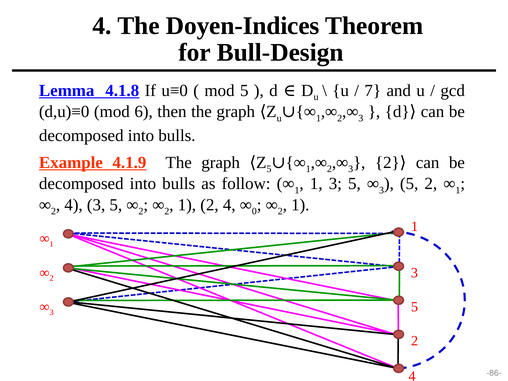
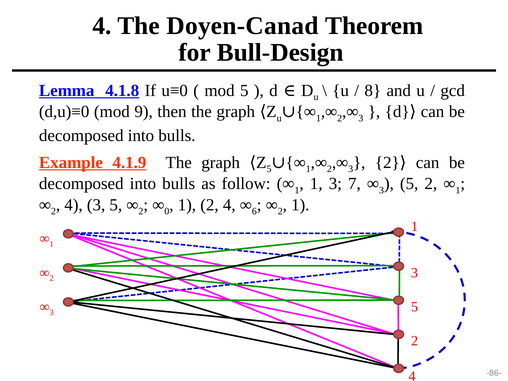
Doyen-Indices: Doyen-Indices -> Doyen-Canad (243, 26)
7: 7 -> 8 (373, 90)
6: 6 -> 9 (144, 112)
1 3 5: 5 -> 7 (354, 184)
2: 2 -> 0 (167, 211)
0: 0 -> 6 (254, 211)
